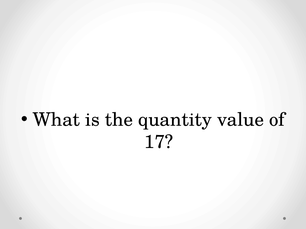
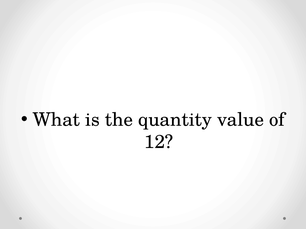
17: 17 -> 12 (159, 142)
